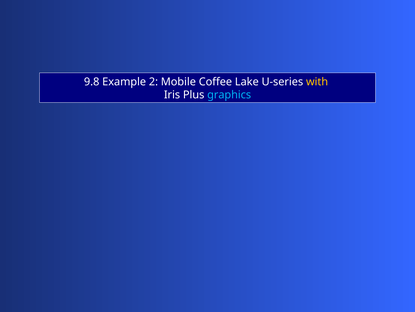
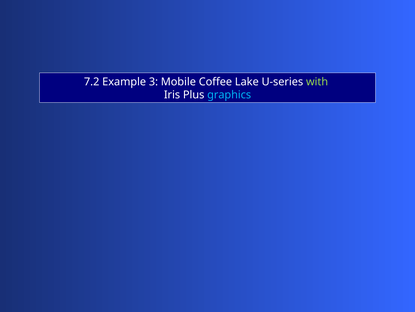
9.8: 9.8 -> 7.2 (92, 82)
2: 2 -> 3 (153, 82)
with colour: yellow -> light green (317, 82)
